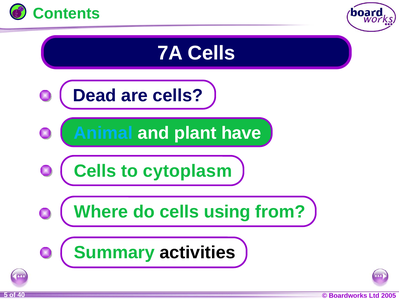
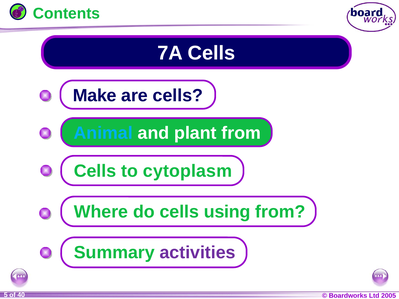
Dead: Dead -> Make (95, 96)
plant have: have -> from (241, 133)
activities colour: black -> purple (198, 253)
